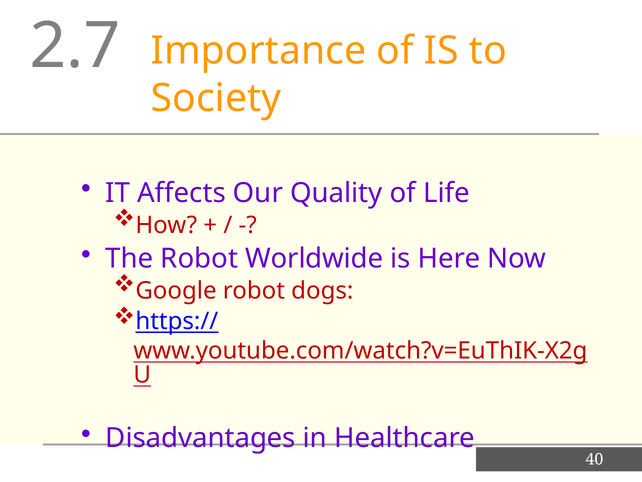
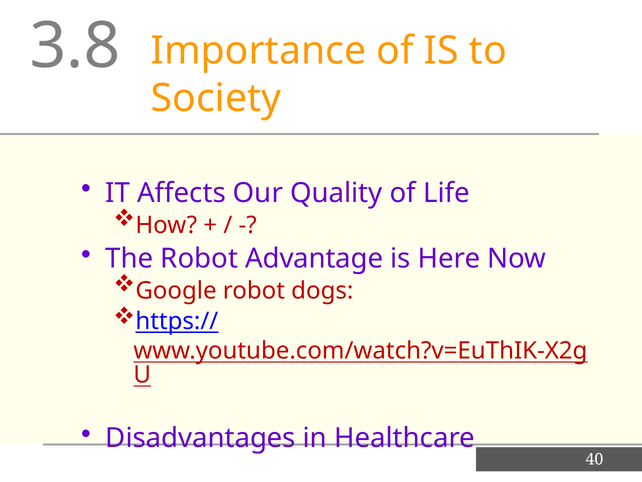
2.7: 2.7 -> 3.8 (75, 46)
Worldwide: Worldwide -> Advantage (314, 258)
